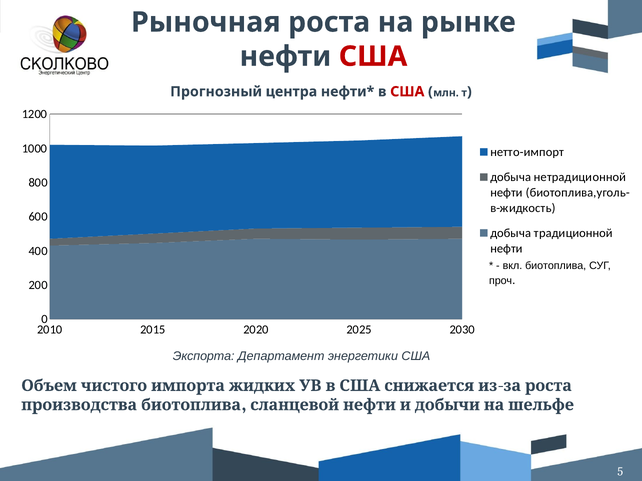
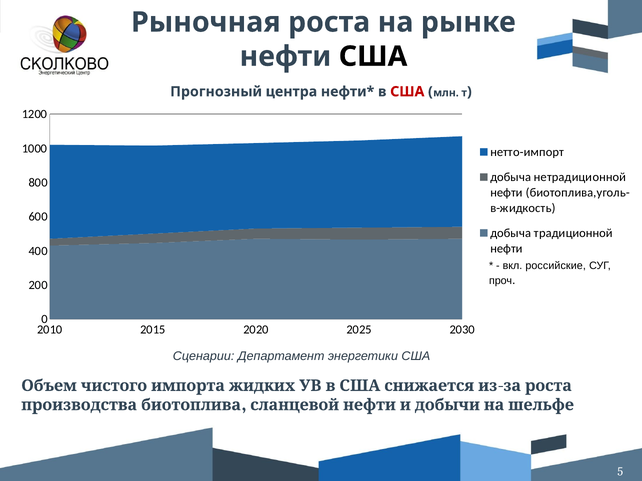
США colour: red -> black (373, 57)
вкл биотоплива: биотоплива -> российские (556, 266)
Экспорта: Экспорта -> Сценарии (204, 357)
